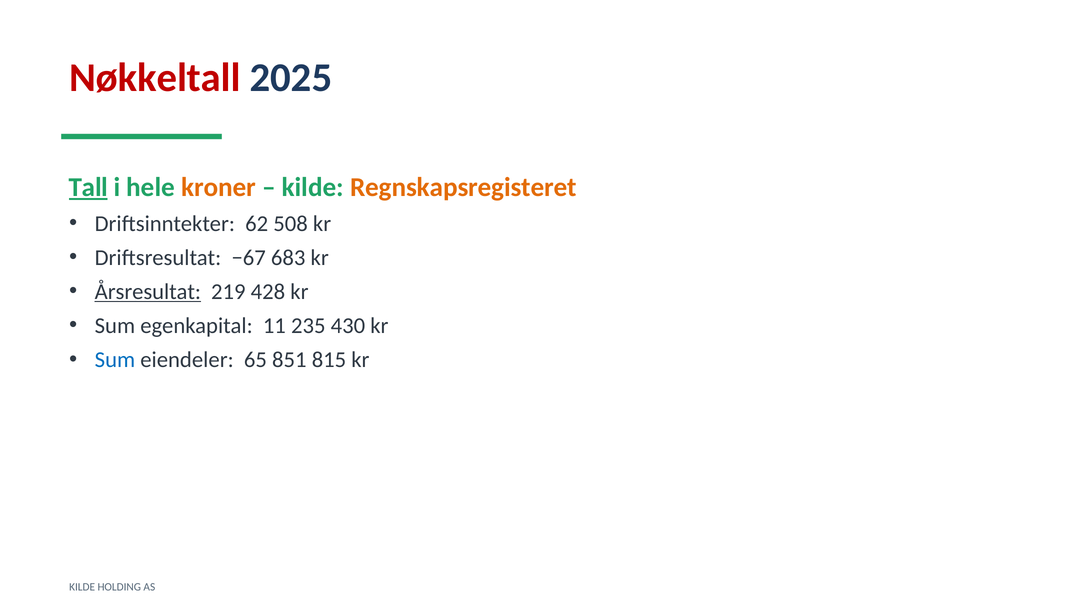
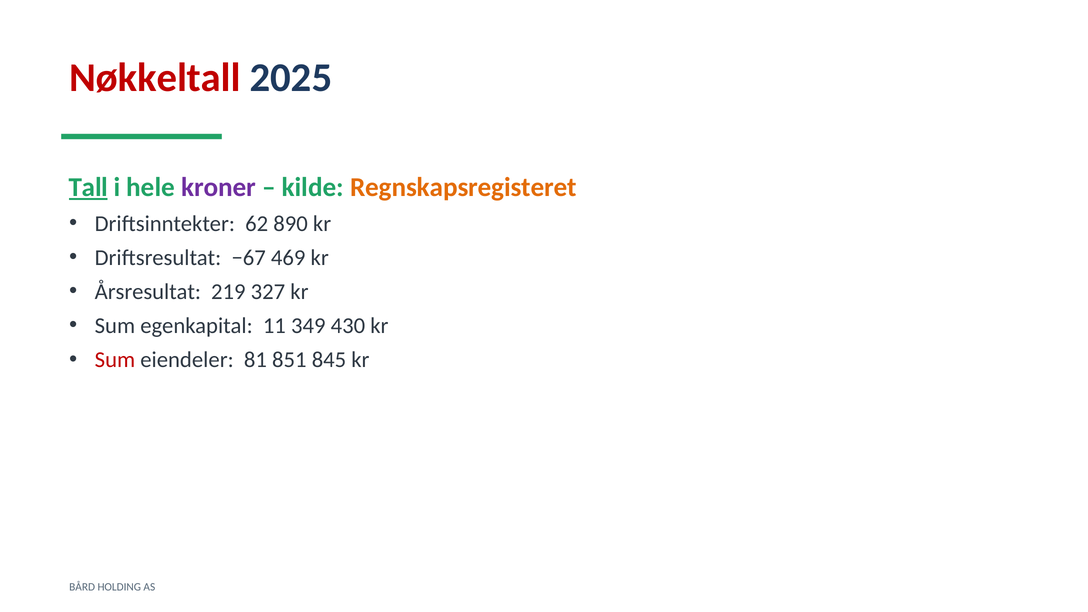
kroner colour: orange -> purple (219, 187)
508: 508 -> 890 (291, 224)
683: 683 -> 469 (288, 258)
Årsresultat underline: present -> none (148, 292)
428: 428 -> 327 (268, 292)
235: 235 -> 349 (308, 326)
Sum colour: blue -> red (115, 360)
65: 65 -> 81 (255, 360)
815: 815 -> 845 (329, 360)
KILDE: KILDE -> BÅRD (82, 587)
